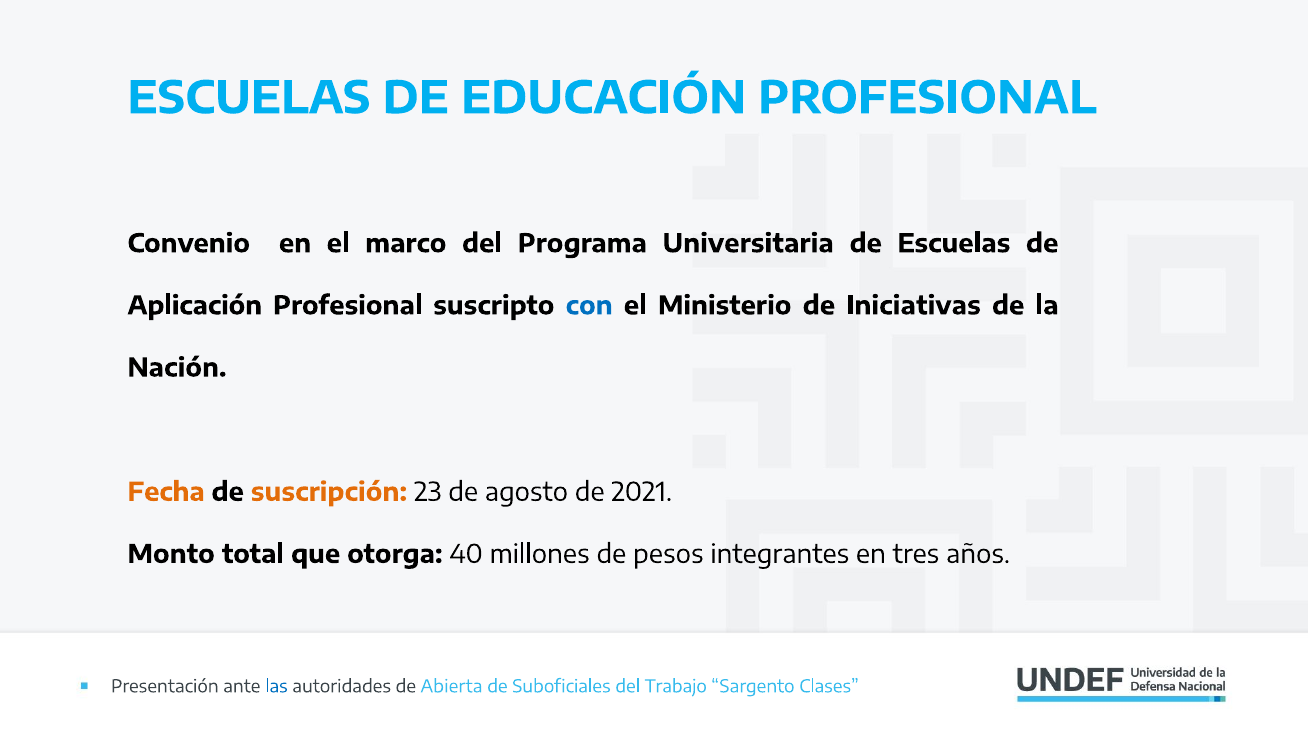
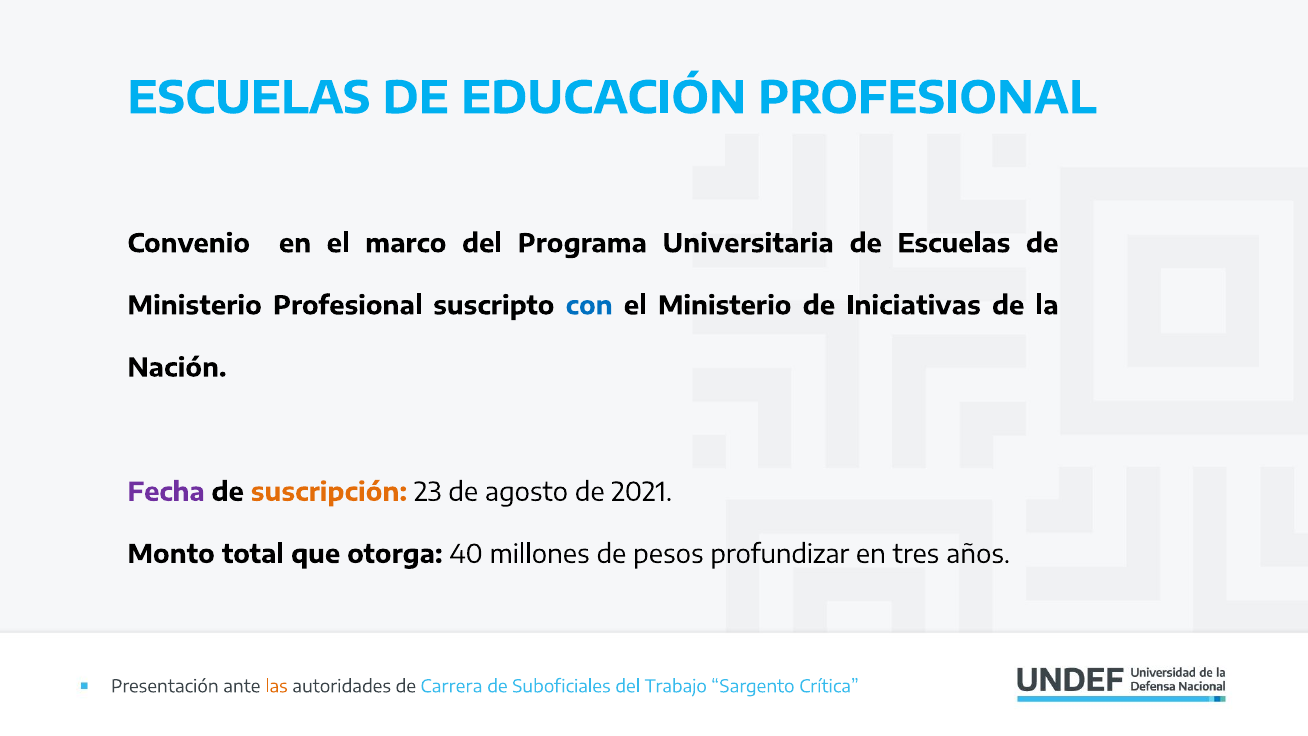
Aplicación: Aplicación -> Ministerio (195, 306)
Fecha colour: orange -> purple (166, 492)
integrantes: integrantes -> profundizar (780, 554)
las colour: blue -> orange (276, 686)
Abierta: Abierta -> Carrera (451, 686)
Clases: Clases -> Crítica (829, 686)
